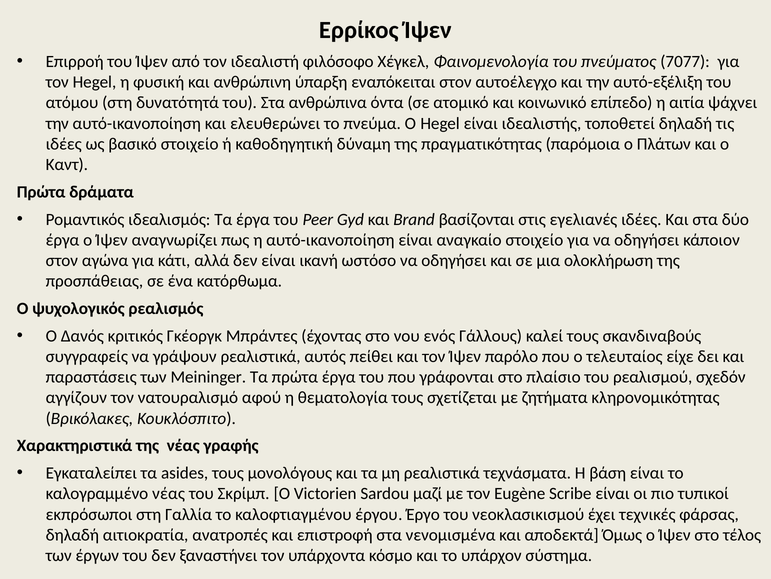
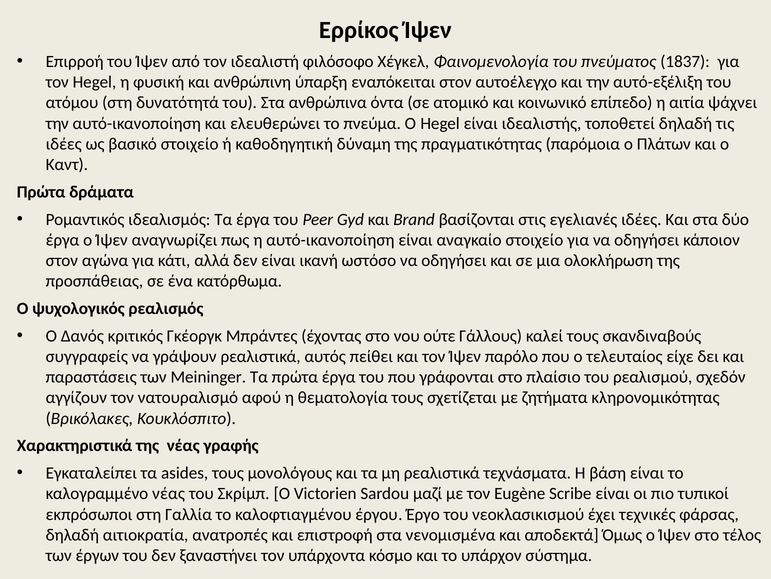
7077: 7077 -> 1837 (685, 62)
ενός: ενός -> ούτε (439, 336)
